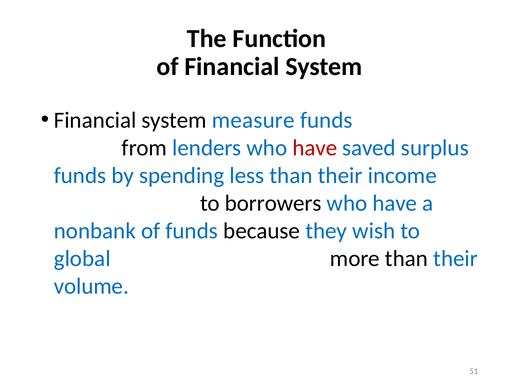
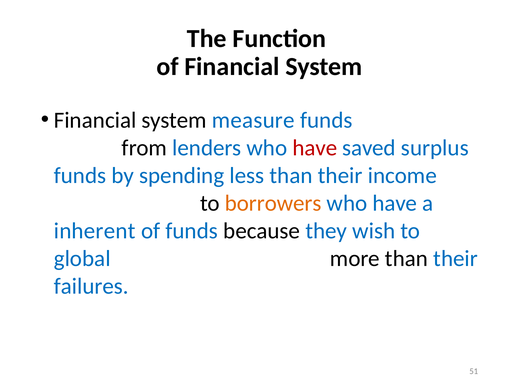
borrowers colour: black -> orange (273, 203)
nonbank: nonbank -> inherent (95, 231)
volume: volume -> failures (91, 286)
